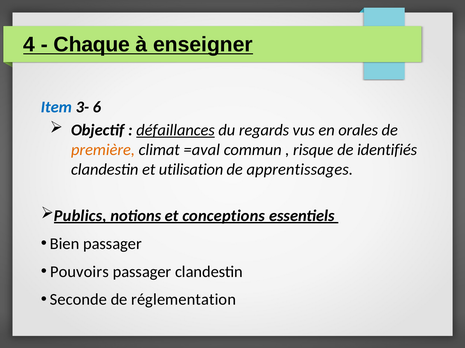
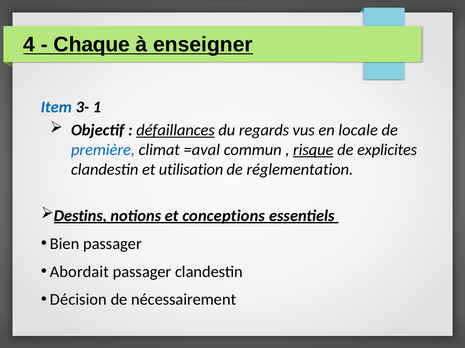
6: 6 -> 1 (97, 107)
orales: orales -> locale (358, 130)
première colour: orange -> blue (103, 150)
risque underline: none -> present (313, 150)
identifiés: identifiés -> explicites (387, 150)
apprentissages: apprentissages -> réglementation (300, 170)
Publics: Publics -> Destins (80, 216)
Pouvoirs: Pouvoirs -> Abordait (79, 272)
Seconde: Seconde -> Décision (78, 300)
réglementation: réglementation -> nécessairement (184, 300)
